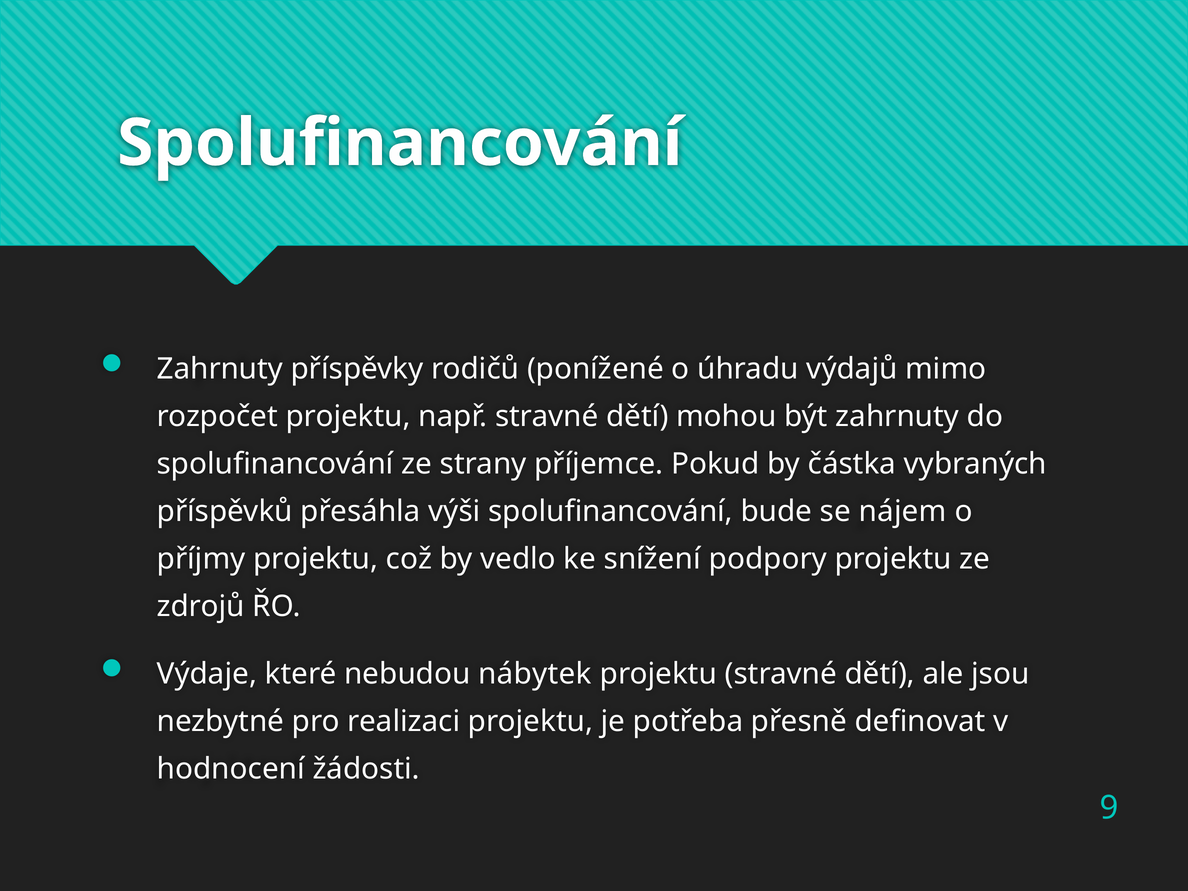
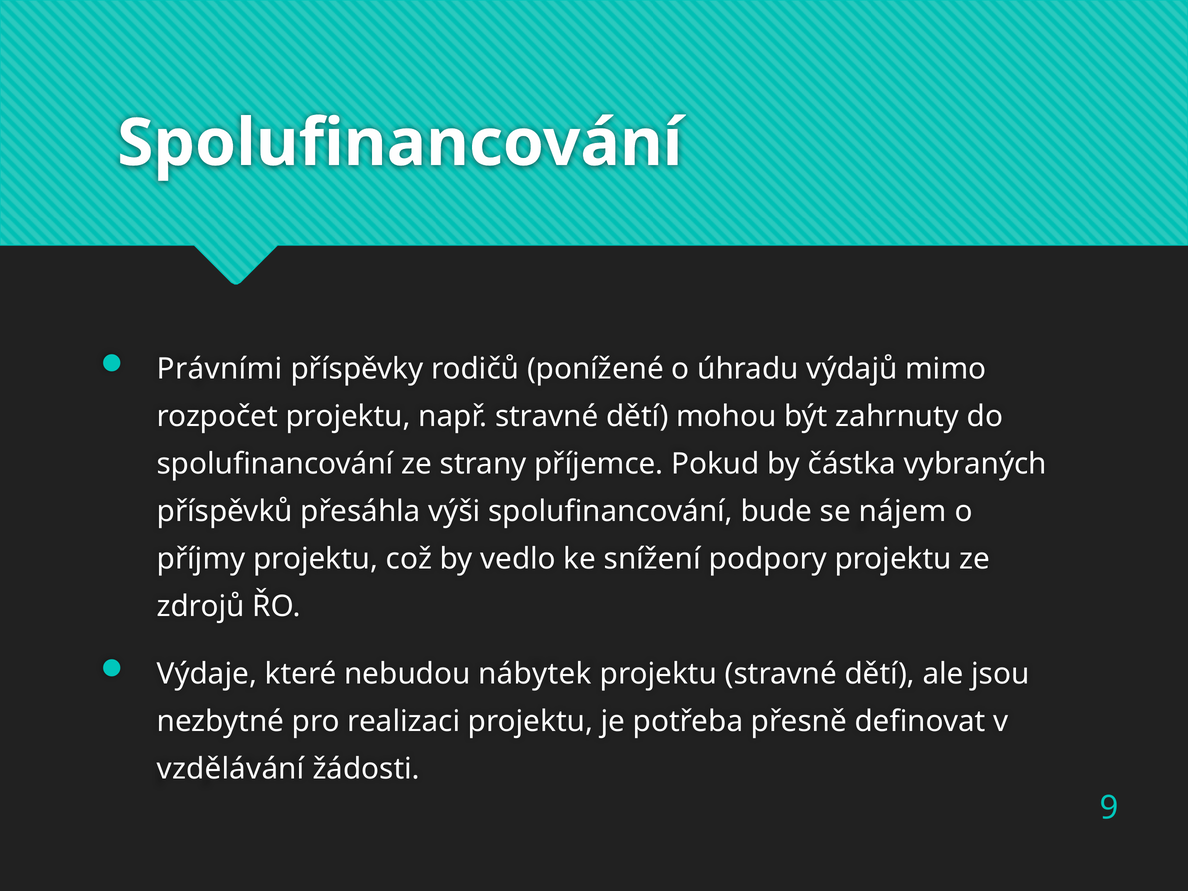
Zahrnuty: Zahrnuty -> Právními (220, 369)
hodnocení: hodnocení -> vzdělávání (231, 769)
